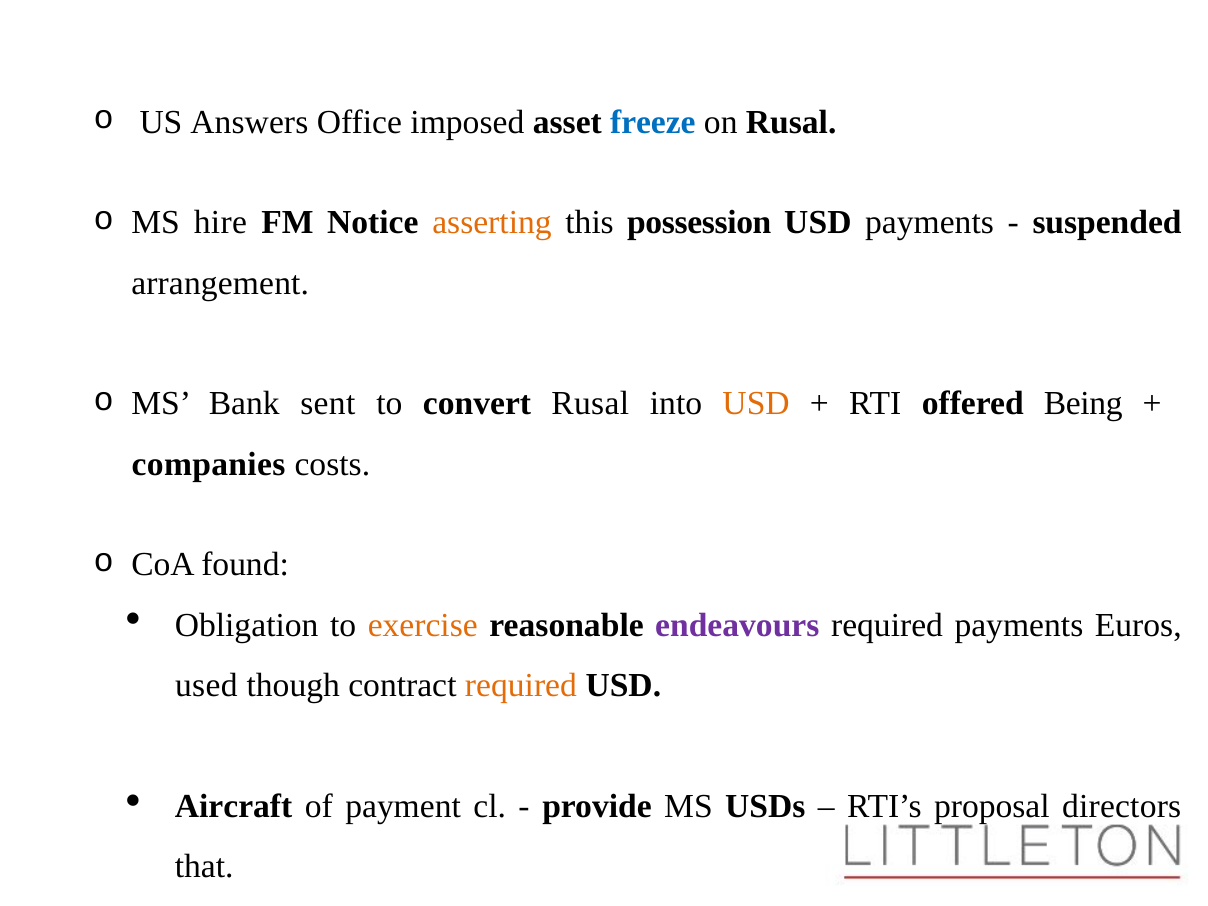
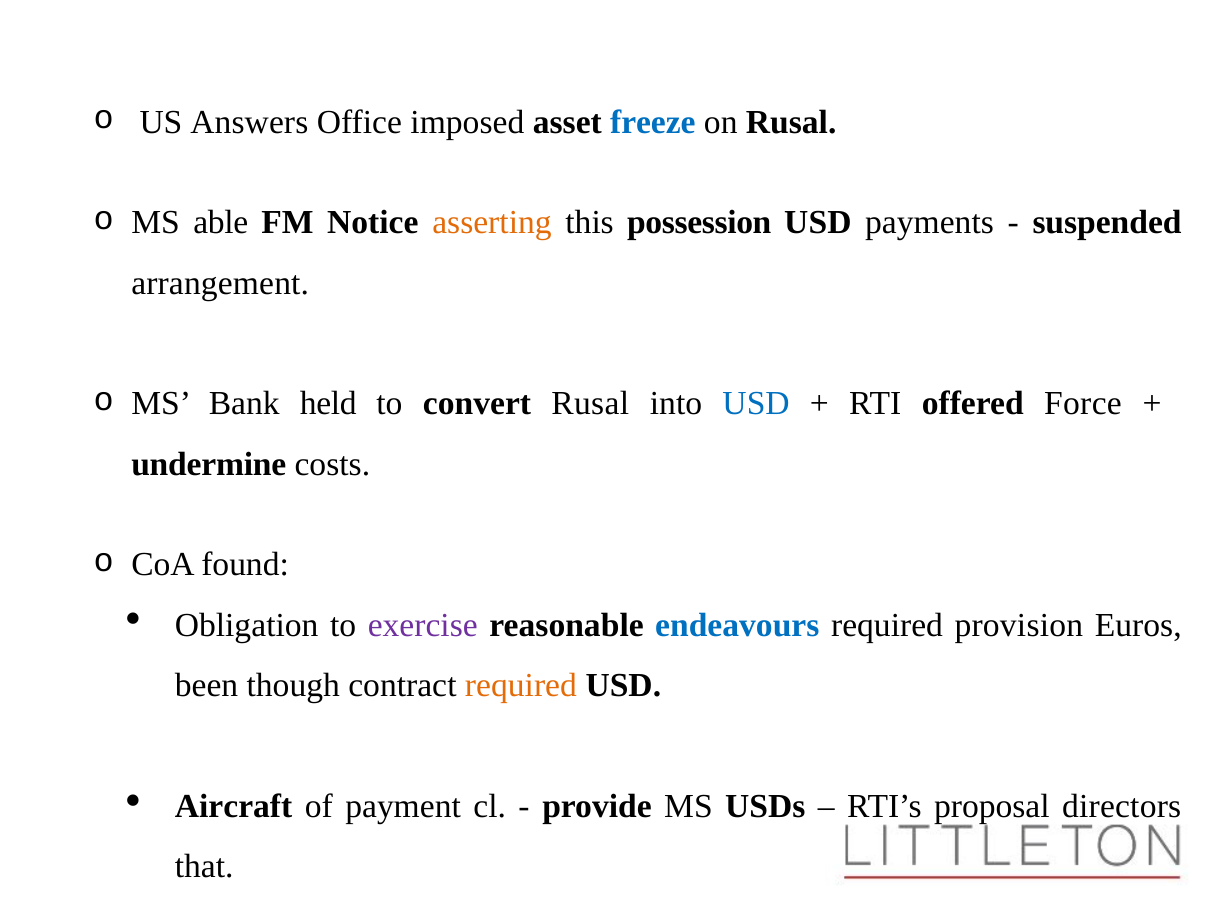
hire: hire -> able (221, 223)
sent: sent -> held (328, 404)
USD colour: orange -> blue (756, 404)
Being: Being -> Force (1083, 404)
companies: companies -> undermine (209, 464)
exercise colour: orange -> purple (423, 625)
endeavours colour: purple -> blue (737, 625)
required payments: payments -> provision (1019, 625)
used: used -> been (207, 686)
